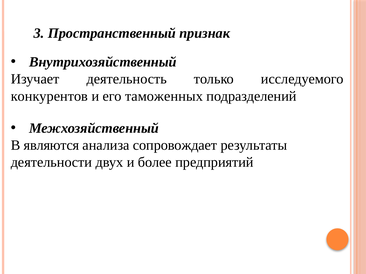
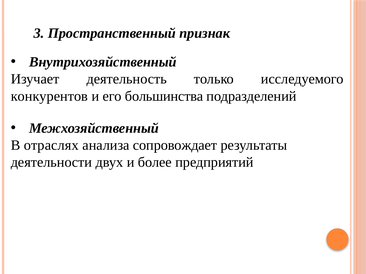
таможенных: таможенных -> большинства (164, 96)
являются: являются -> отраслях (51, 145)
